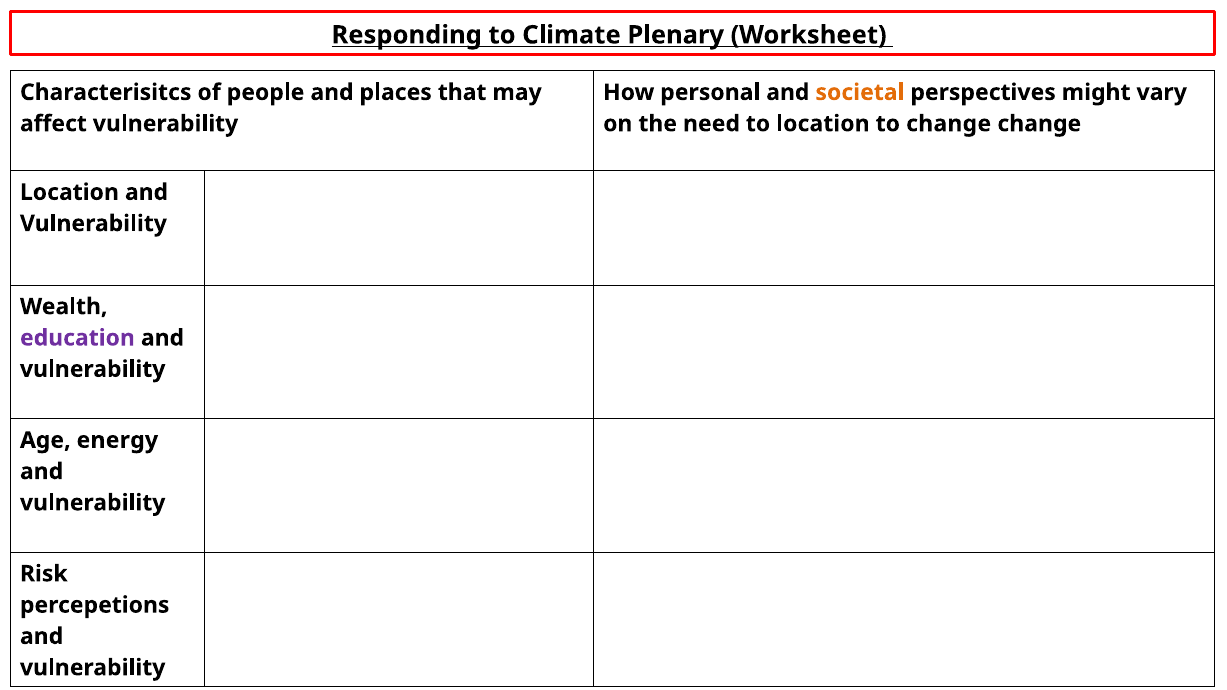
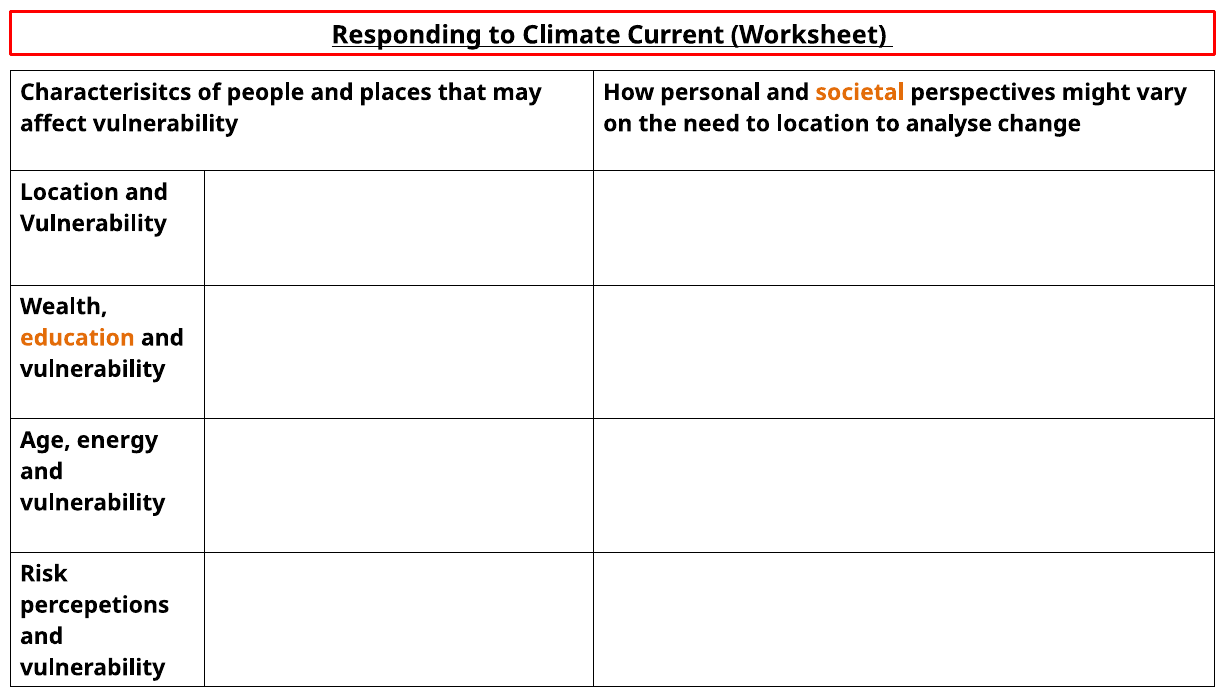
Plenary: Plenary -> Current (676, 35)
to change: change -> analyse (949, 124)
education colour: purple -> orange (77, 338)
